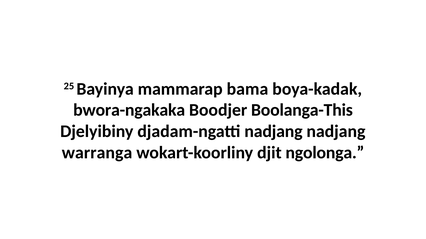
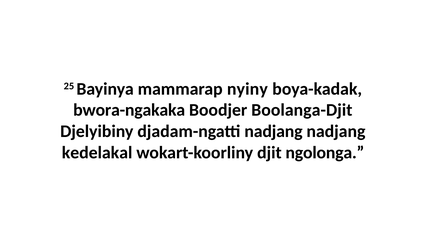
bama: bama -> nyiny (247, 89)
Boolanga-This: Boolanga-This -> Boolanga-Djit (302, 110)
warranga: warranga -> kedelakal (97, 153)
